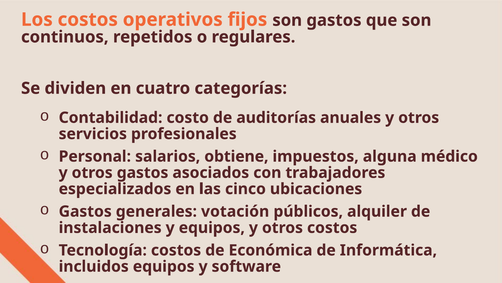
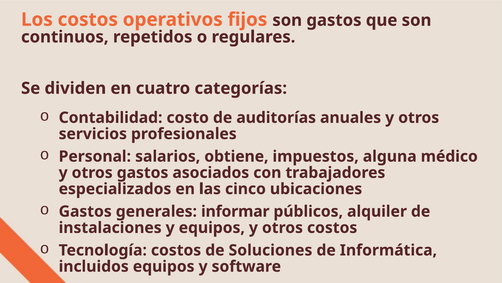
votación: votación -> informar (235, 211)
Económica: Económica -> Soluciones (270, 250)
